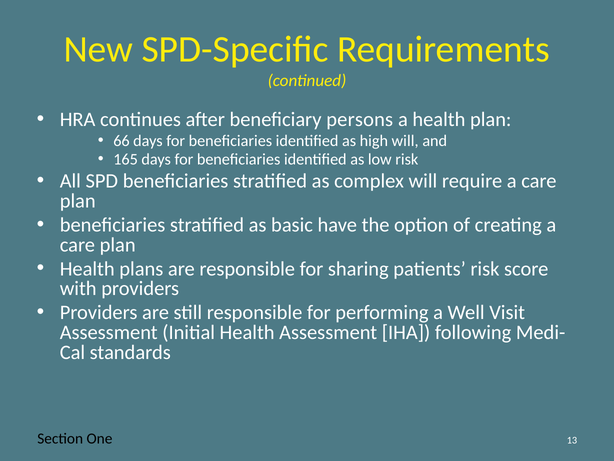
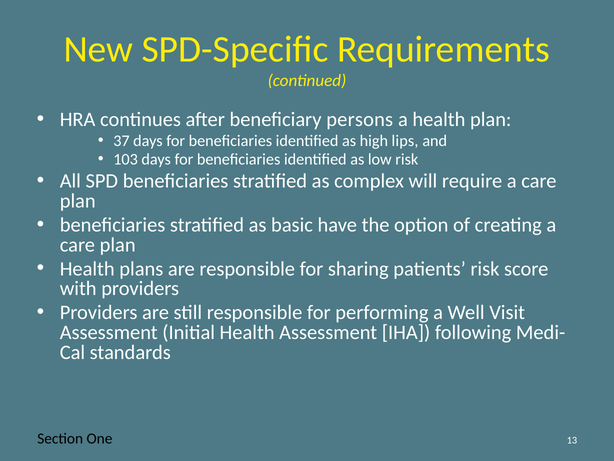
66: 66 -> 37 (121, 141)
high will: will -> lips (405, 141)
165: 165 -> 103 (126, 159)
